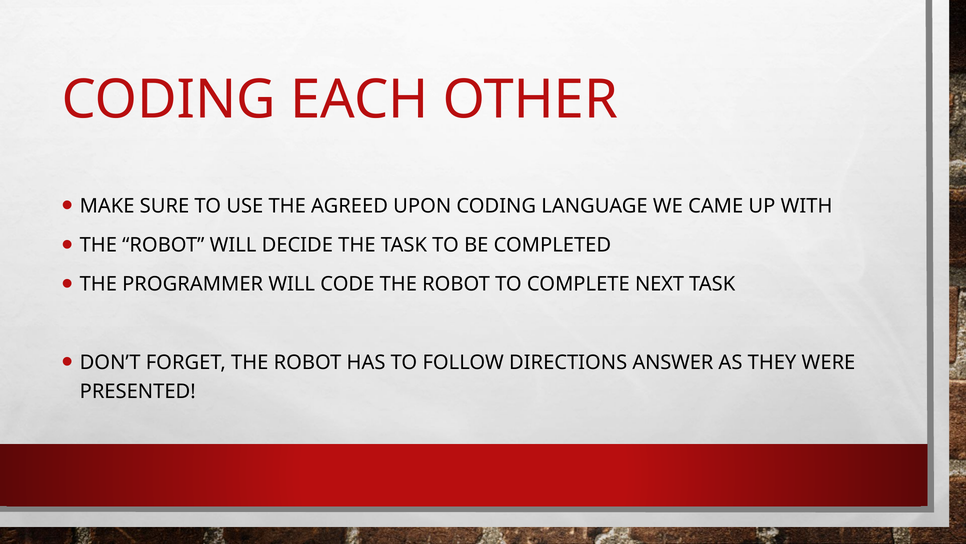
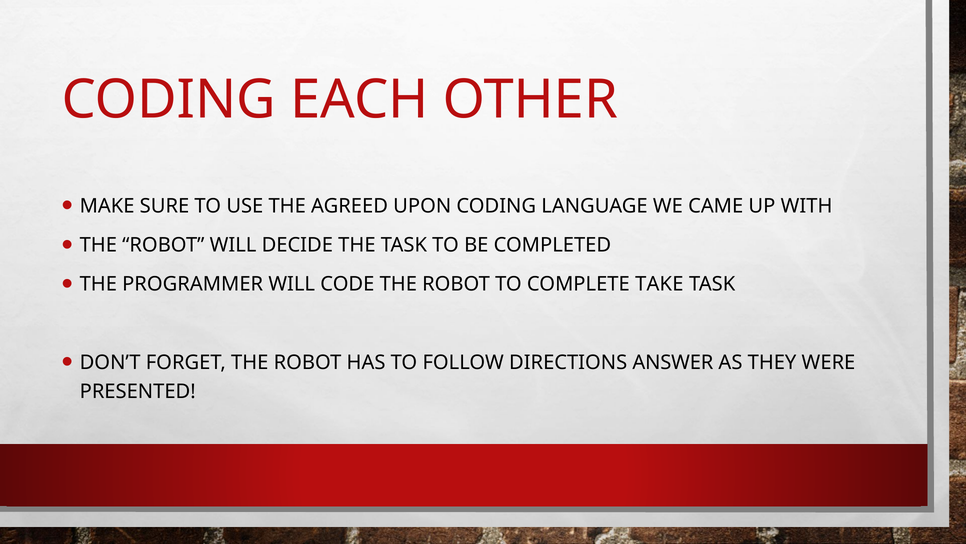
NEXT: NEXT -> TAKE (659, 284)
